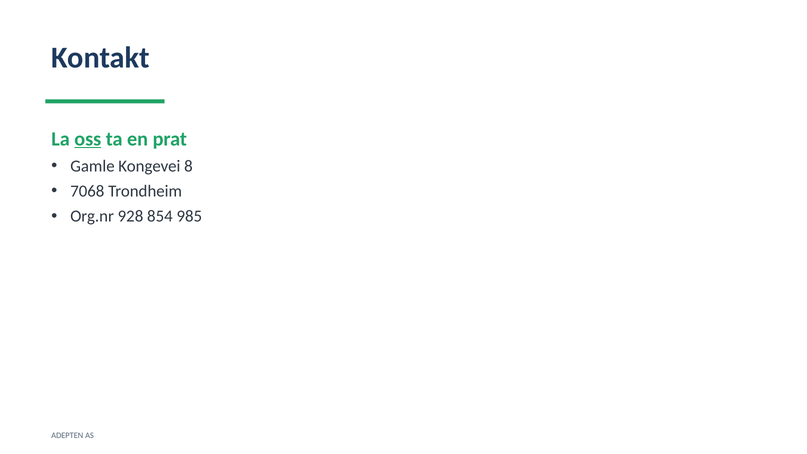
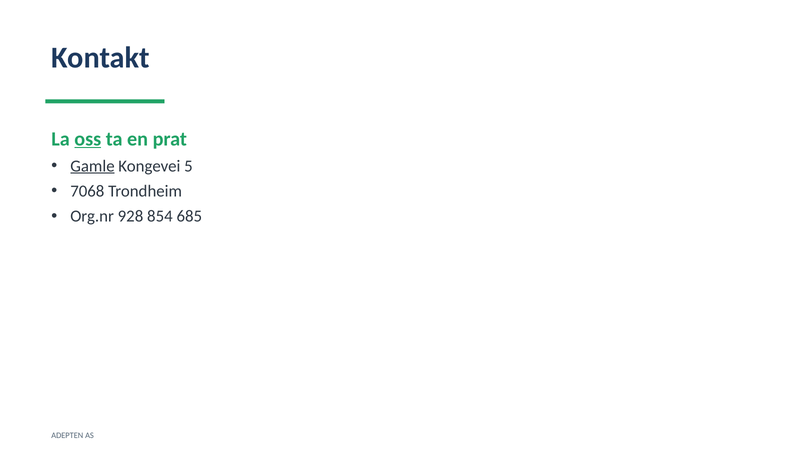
Gamle underline: none -> present (92, 166)
8: 8 -> 5 (188, 166)
985: 985 -> 685 (189, 216)
